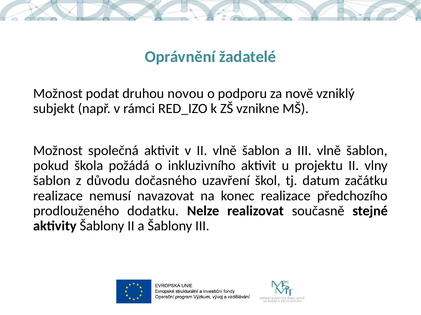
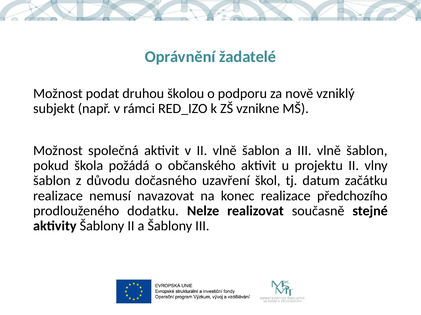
novou: novou -> školou (186, 94)
inkluzivního: inkluzivního -> občanského (202, 166)
